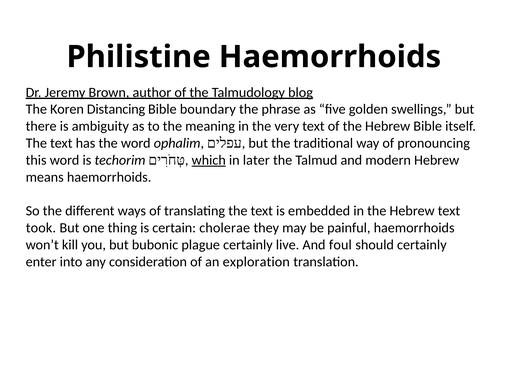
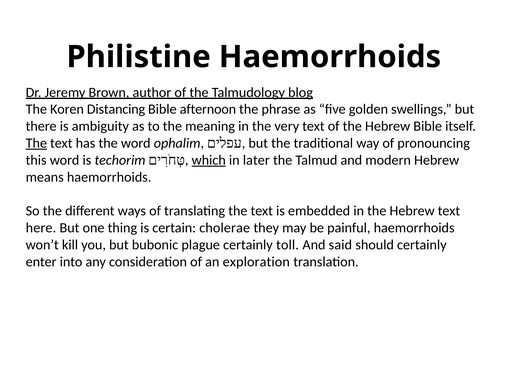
boundary: boundary -> afternoon (208, 109)
The underline: none -> present (36, 143)
took: took -> here (41, 228)
live: live -> toll (288, 245)
foul: foul -> said (340, 245)
